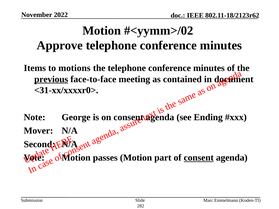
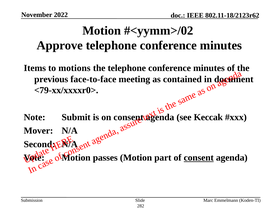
previous underline: present -> none (51, 79)
<31-xx/xxxxr0>: <31-xx/xxxxr0> -> <79-xx/xxxxr0> (66, 90)
George: George -> Submit (76, 117)
Ending: Ending -> Keccak (208, 117)
